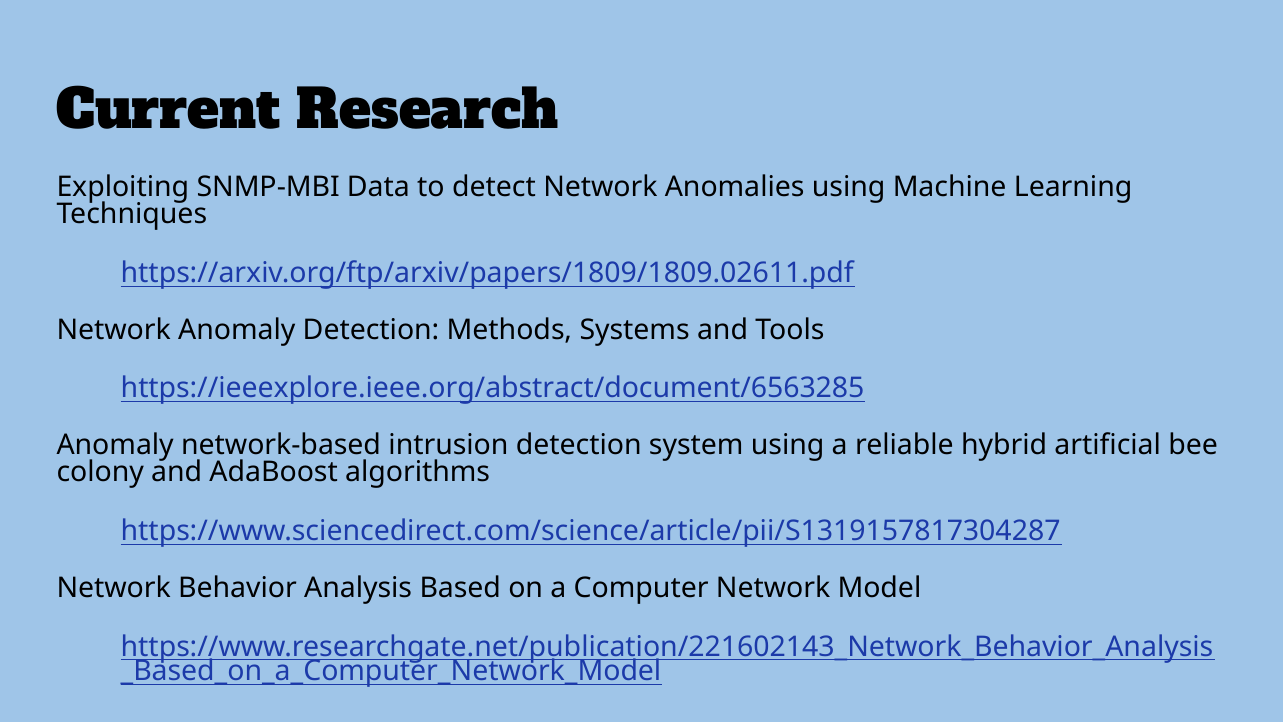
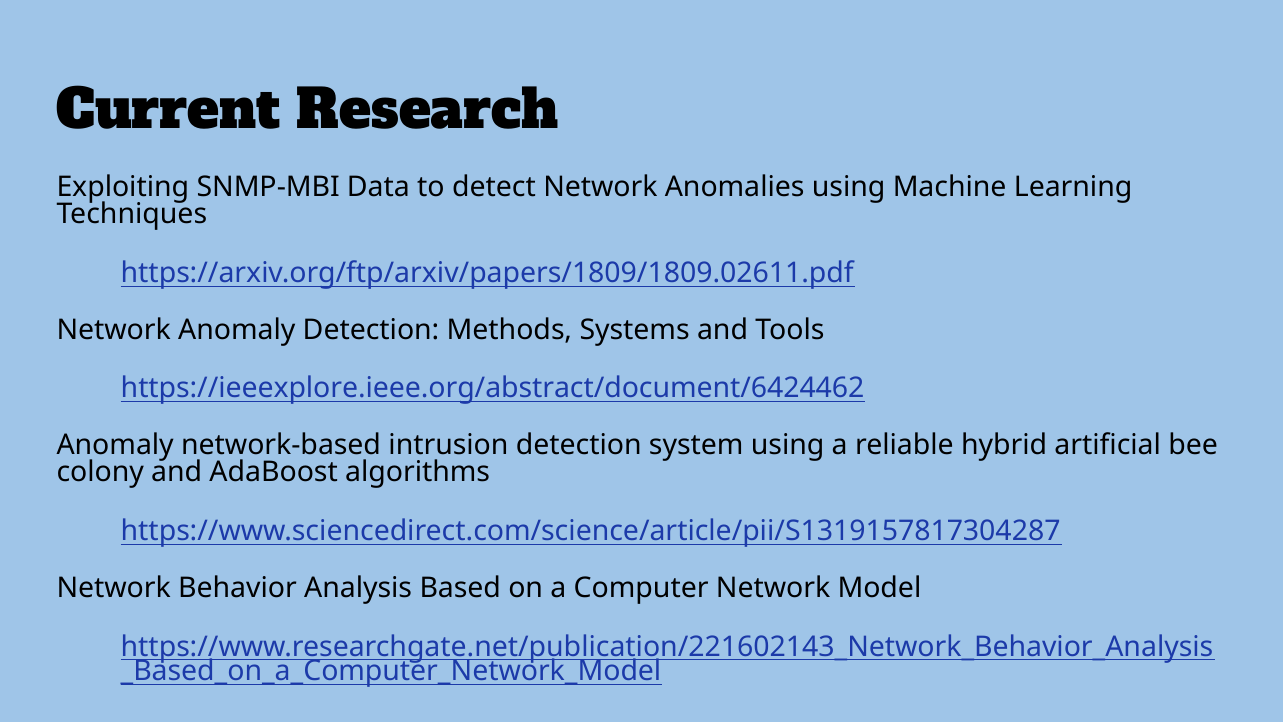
https://ieeexplore.ieee.org/abstract/document/6563285: https://ieeexplore.ieee.org/abstract/document/6563285 -> https://ieeexplore.ieee.org/abstract/document/6424462 (493, 388)
